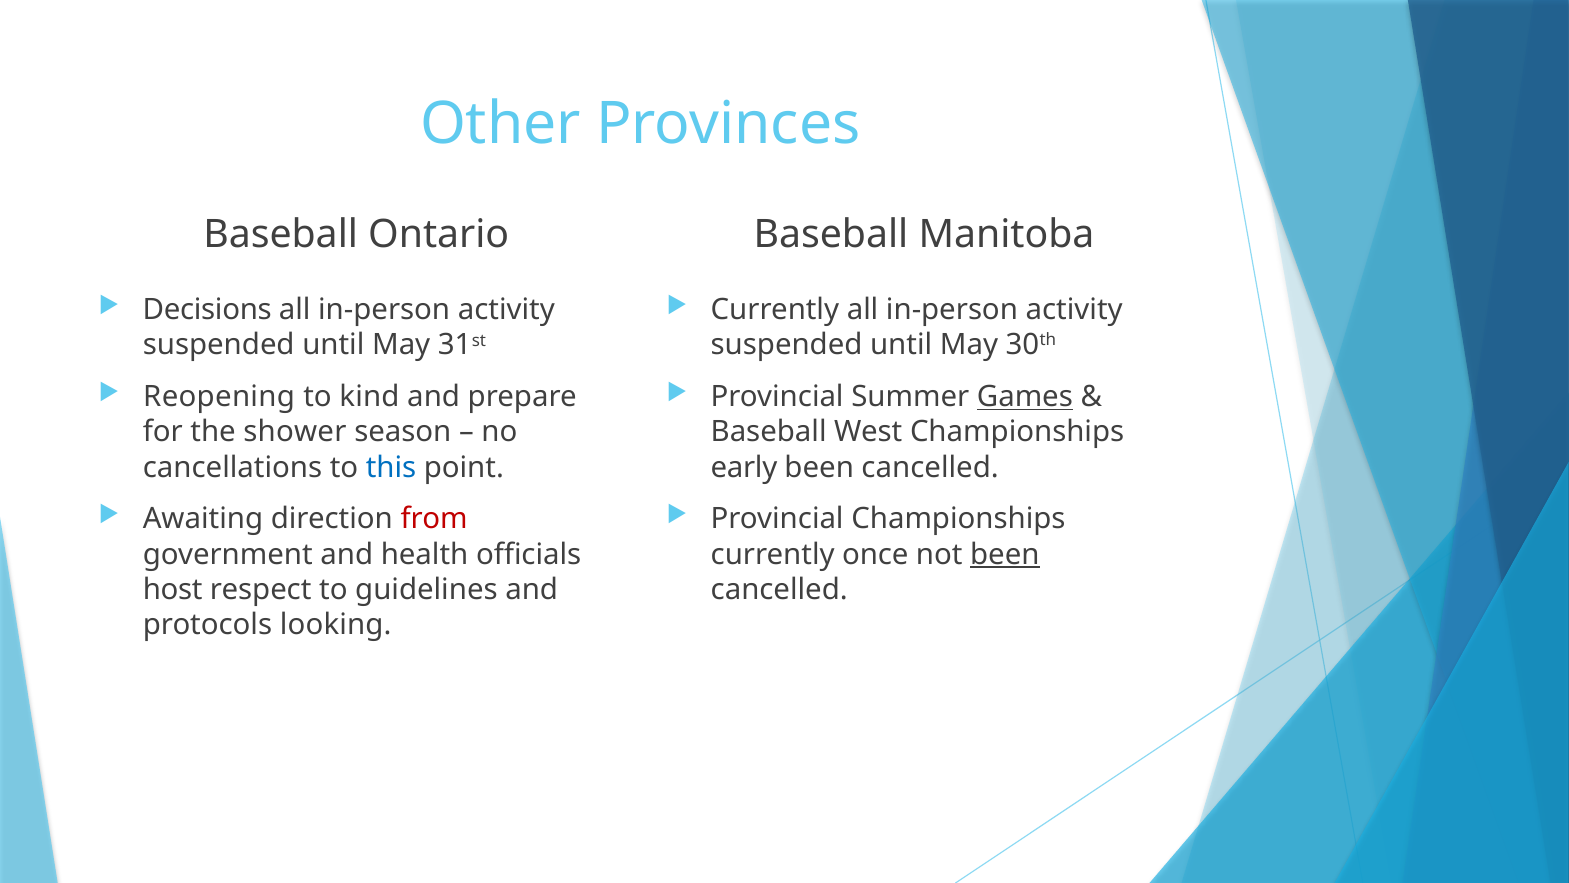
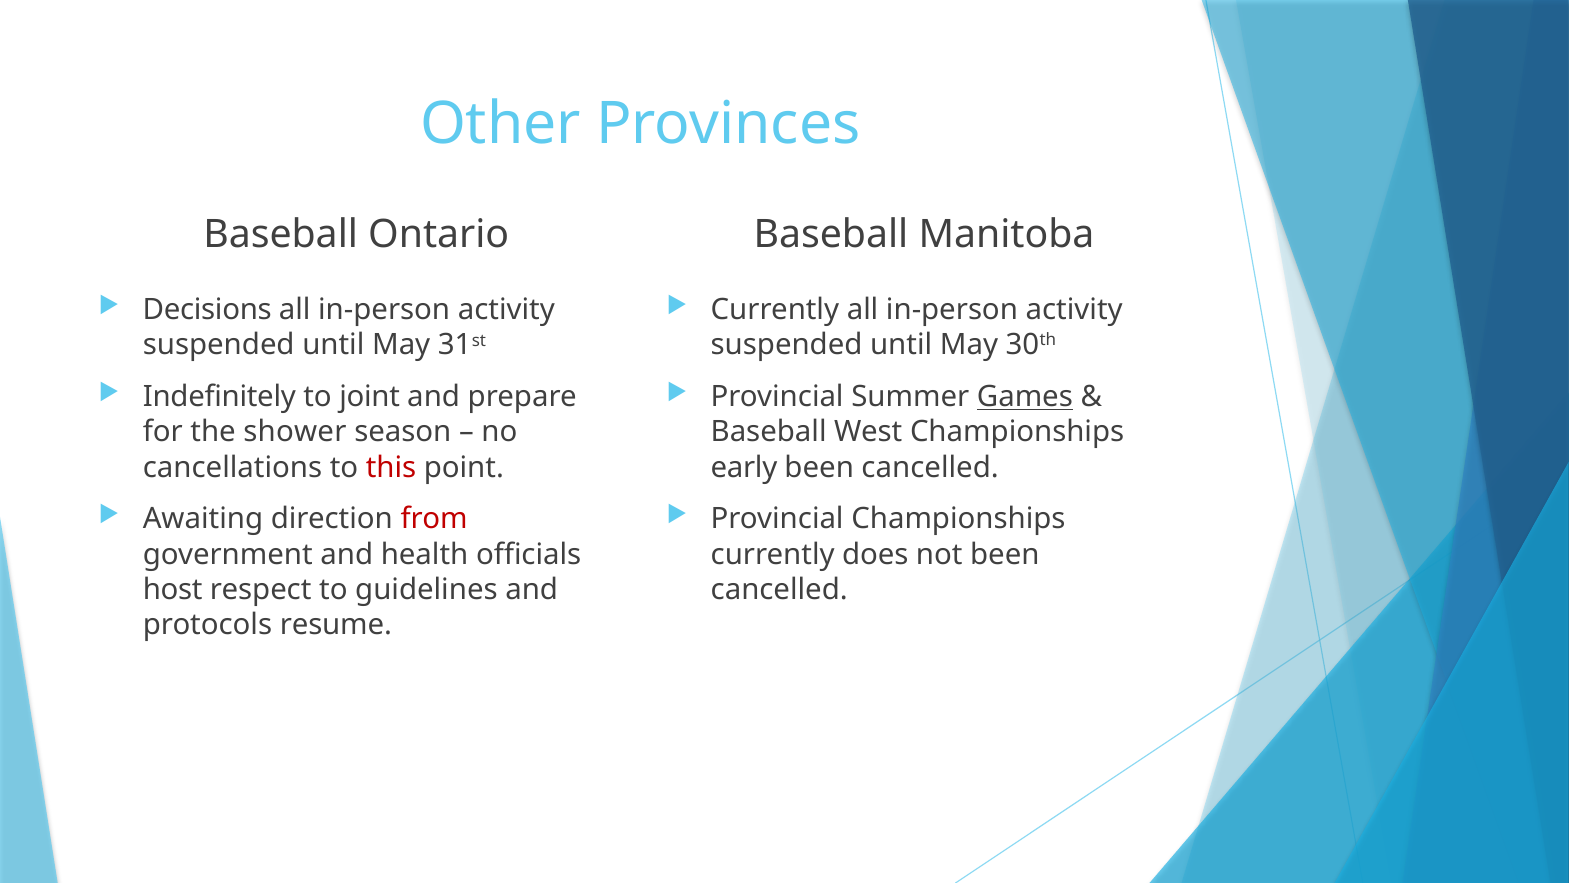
Reopening: Reopening -> Indefinitely (219, 397)
kind: kind -> joint (370, 397)
this colour: blue -> red (391, 467)
once: once -> does (875, 554)
been underline: present -> none (1005, 554)
looking: looking -> resume (336, 625)
